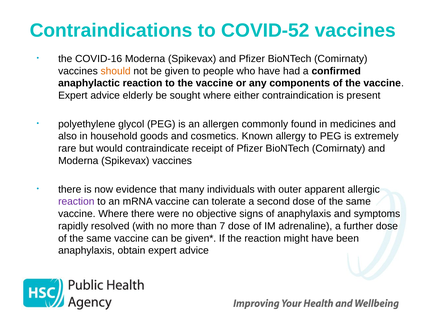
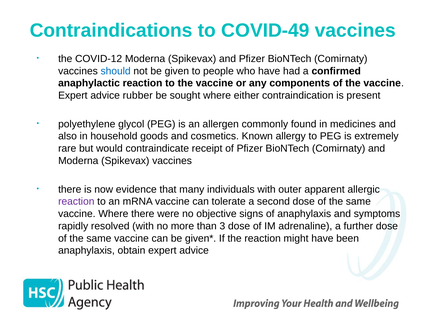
COVID-52: COVID-52 -> COVID-49 (265, 31)
COVID-16: COVID-16 -> COVID-12 (99, 59)
should colour: orange -> blue (116, 71)
elderly: elderly -> rubber (138, 95)
7: 7 -> 3 (222, 226)
